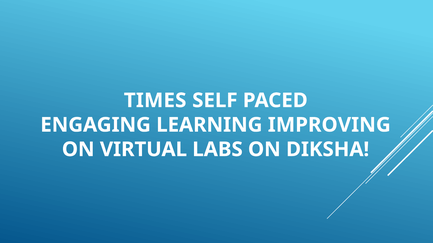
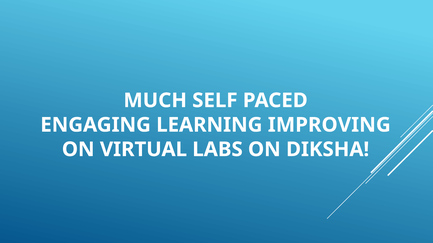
TIMES: TIMES -> MUCH (155, 101)
